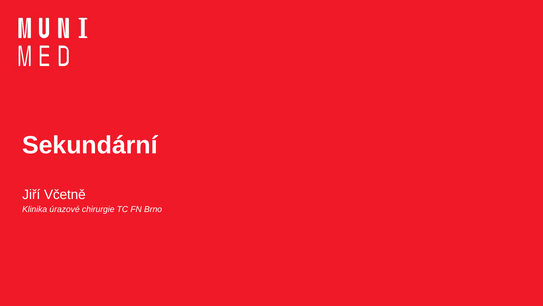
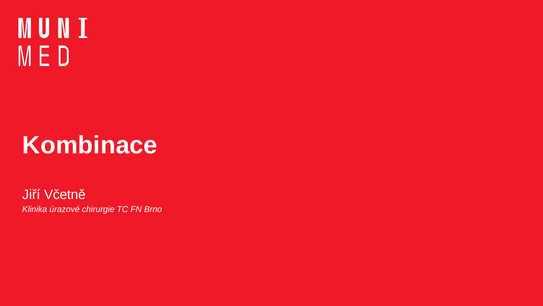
Sekundární: Sekundární -> Kombinace (90, 145)
